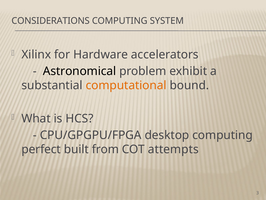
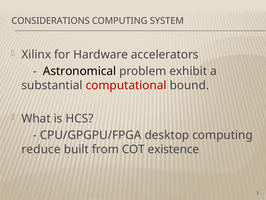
computational colour: orange -> red (126, 85)
perfect: perfect -> reduce (41, 149)
attempts: attempts -> existence (173, 149)
